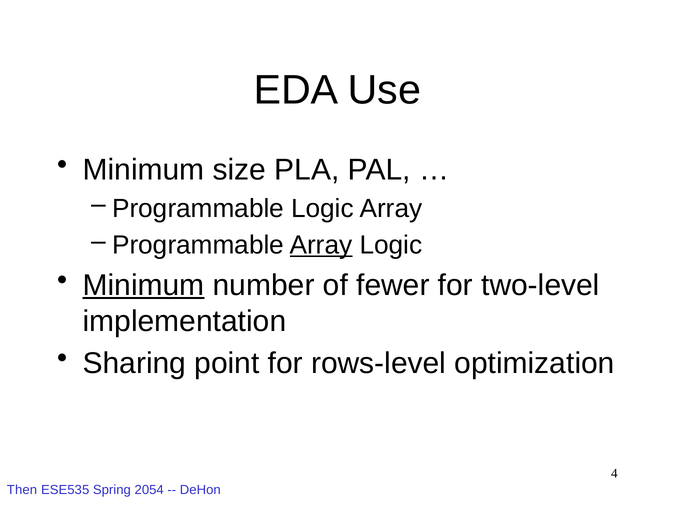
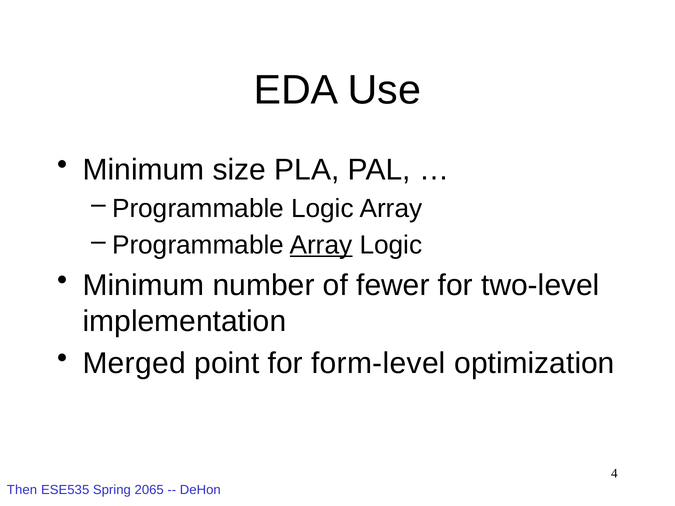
Minimum underline: present -> none (144, 285)
Sharing: Sharing -> Merged (134, 363)
rows-level: rows-level -> form-level (378, 363)
2054: 2054 -> 2065 (149, 490)
